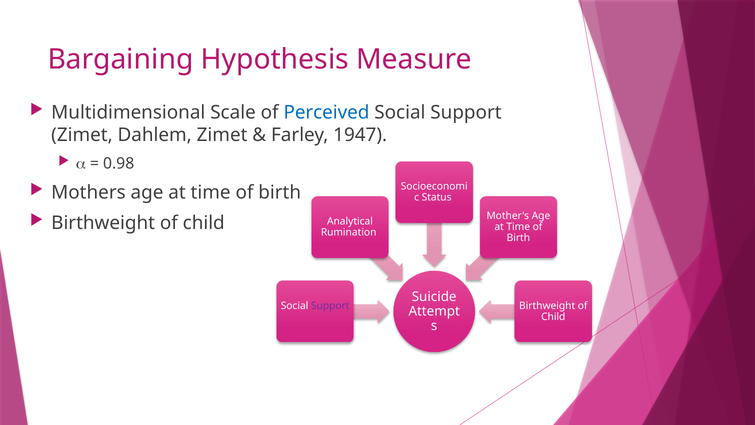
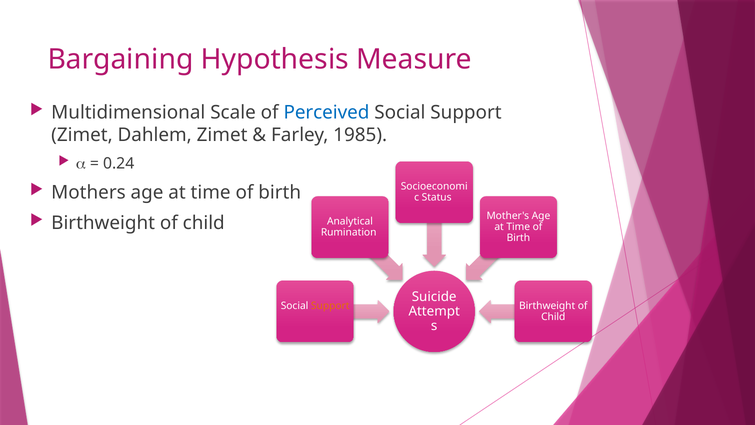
1947: 1947 -> 1985 (360, 135)
0.98: 0.98 -> 0.24 (119, 163)
Support colour: purple -> orange (330, 305)
